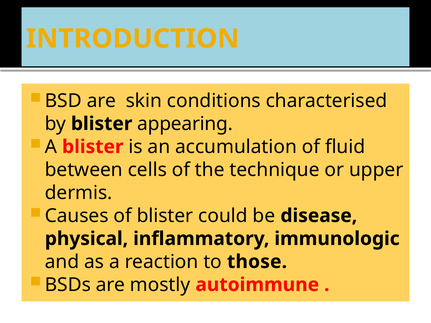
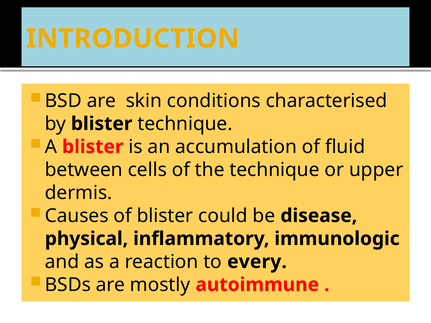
blister appearing: appearing -> technique (185, 124)
those: those -> every (257, 262)
